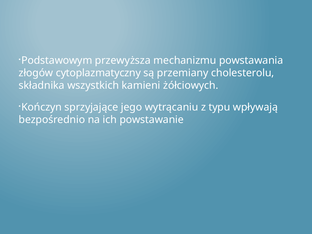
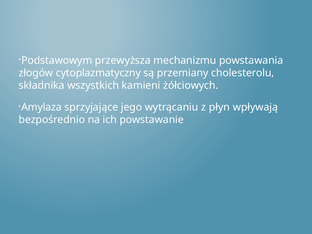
Kończyn: Kończyn -> Amylaza (42, 107)
typu: typu -> płyn (219, 107)
